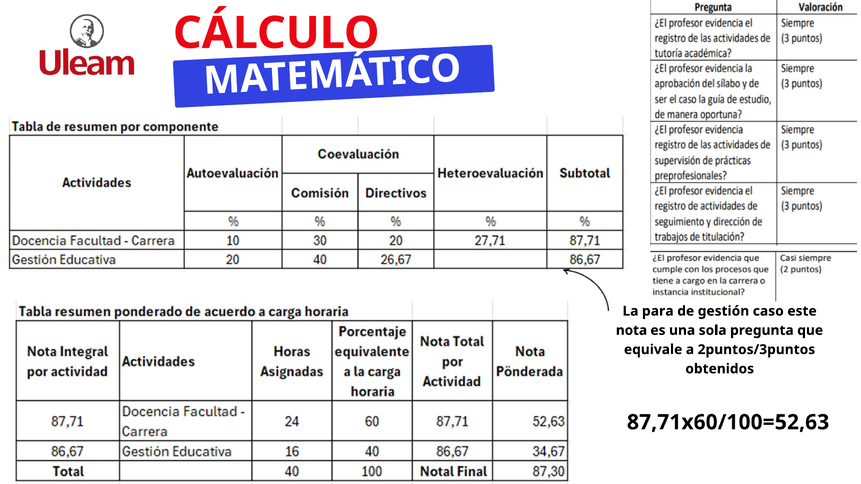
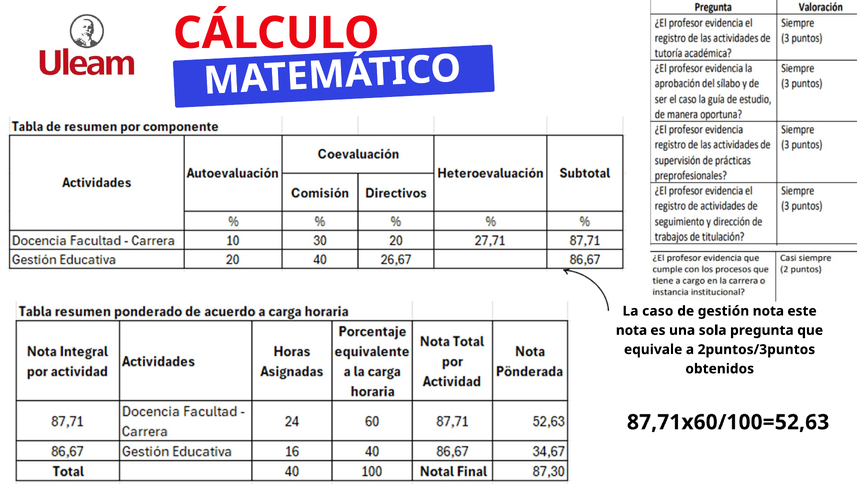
para: para -> caso (658, 311)
gestión caso: caso -> nota (768, 311)
